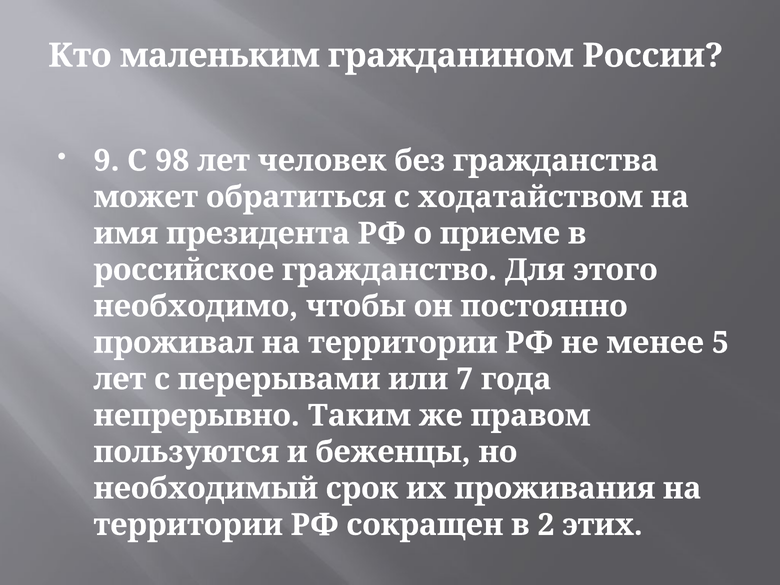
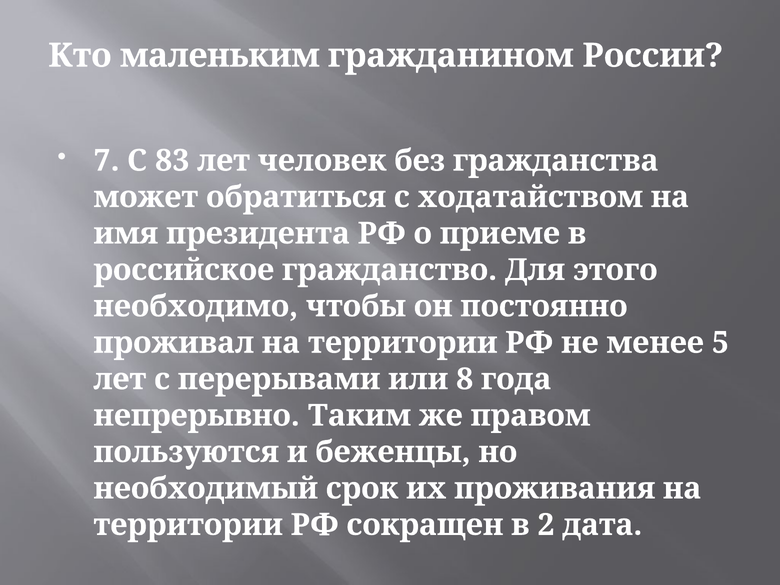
9: 9 -> 7 (106, 161)
98: 98 -> 83 (172, 161)
7: 7 -> 8 (465, 379)
этих: этих -> дата (602, 525)
